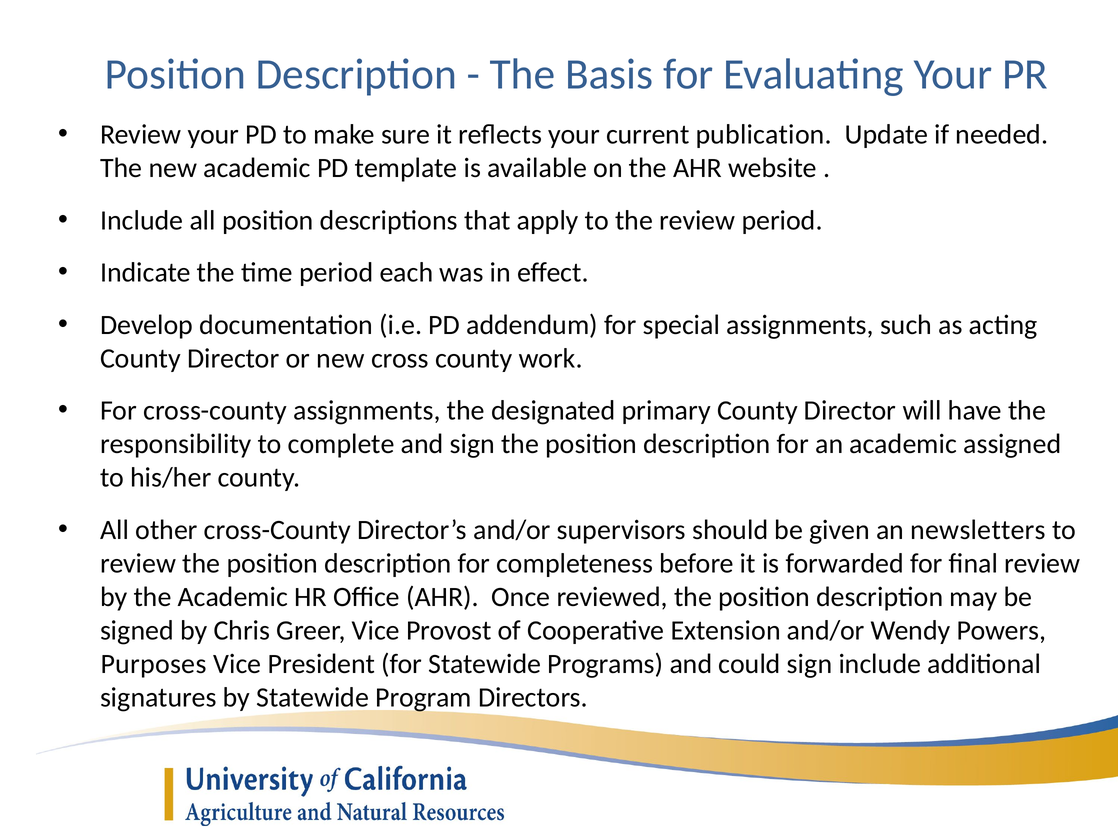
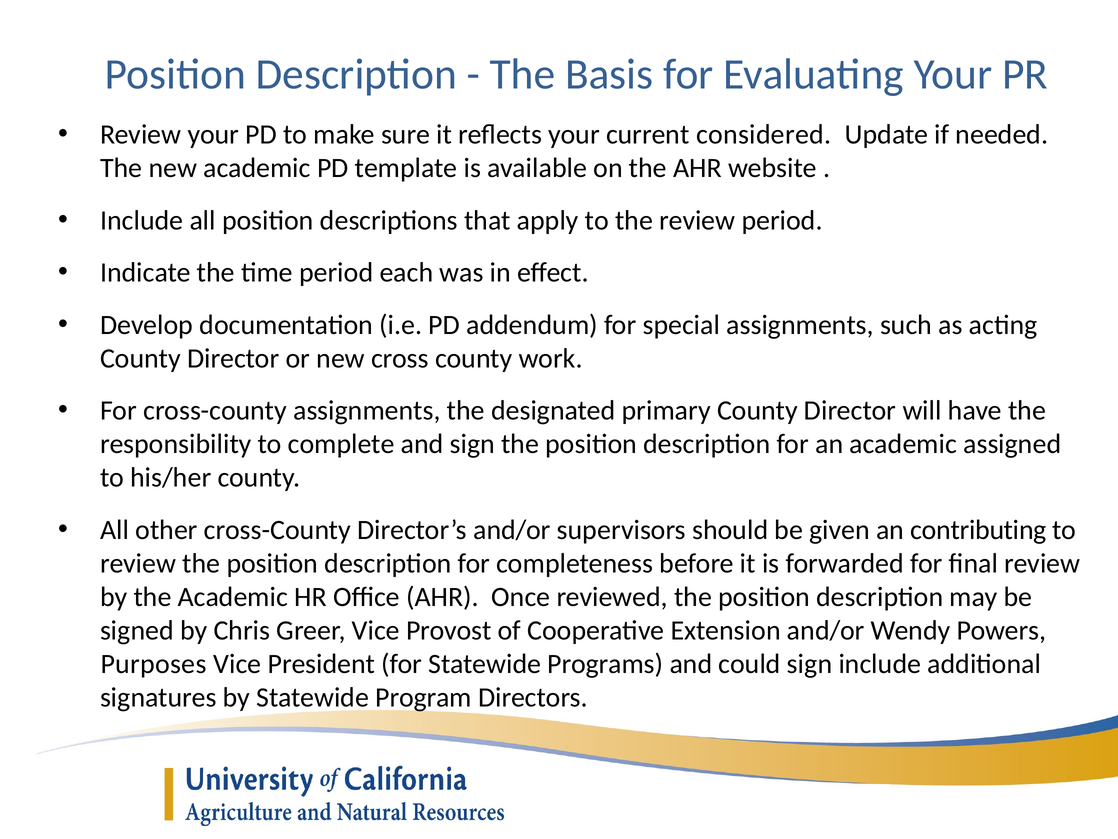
publication: publication -> considered (764, 135)
newsletters: newsletters -> contributing (978, 530)
